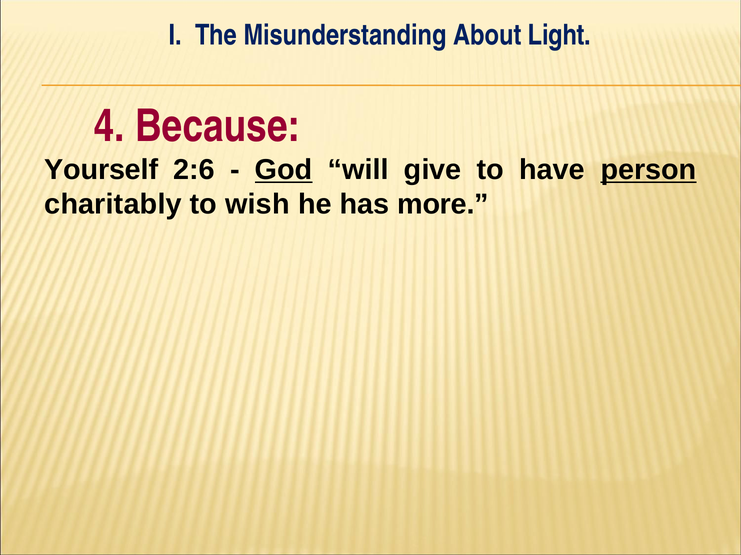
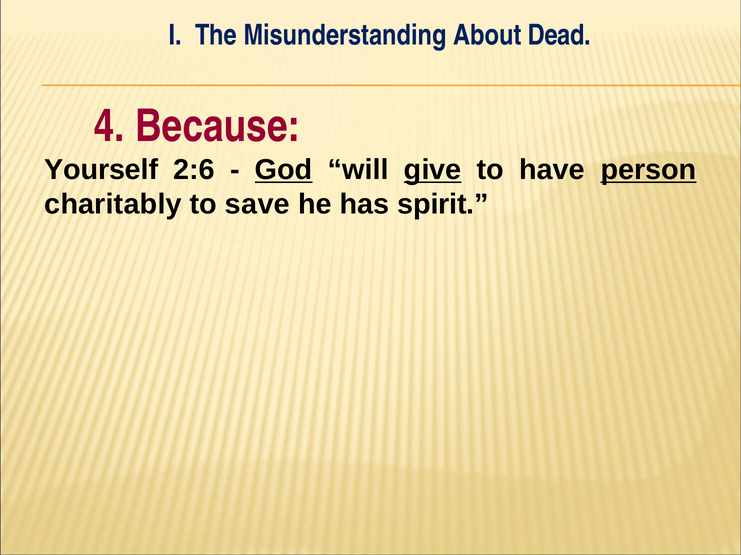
Light: Light -> Dead (559, 35)
give underline: none -> present (433, 170)
wish: wish -> save (257, 205)
more: more -> spirit (443, 205)
